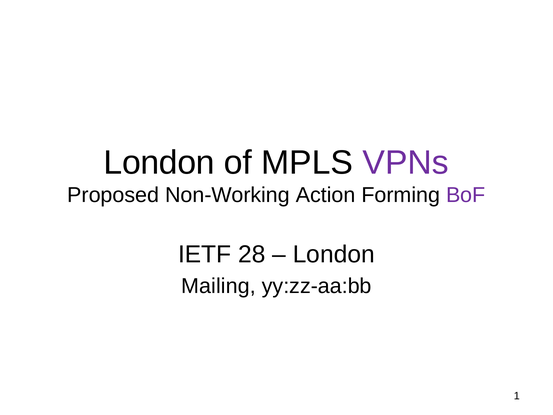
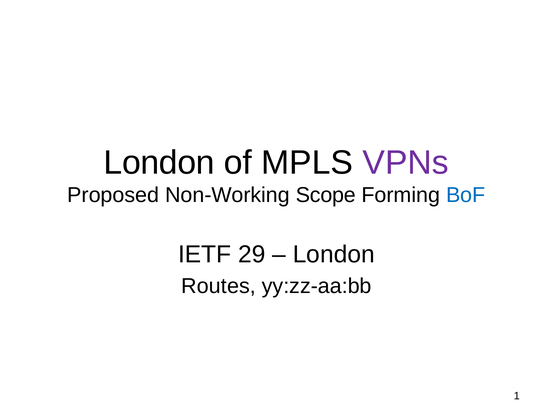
Action: Action -> Scope (326, 195)
BoF colour: purple -> blue (466, 195)
28: 28 -> 29 (252, 254)
Mailing: Mailing -> Routes (219, 286)
